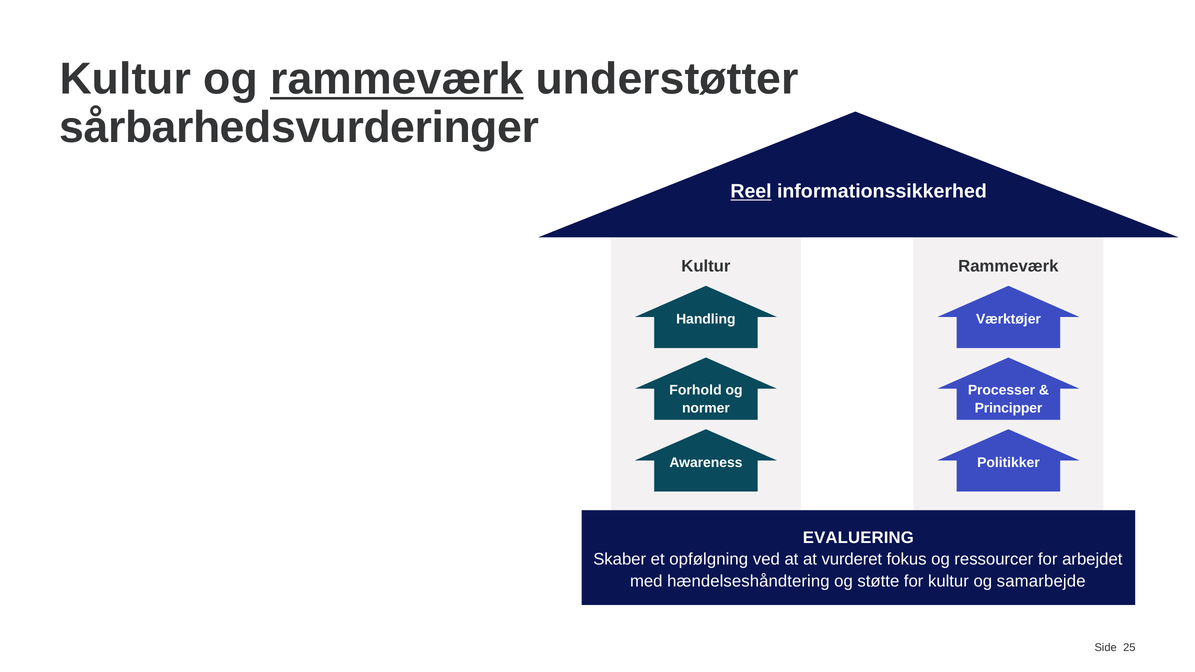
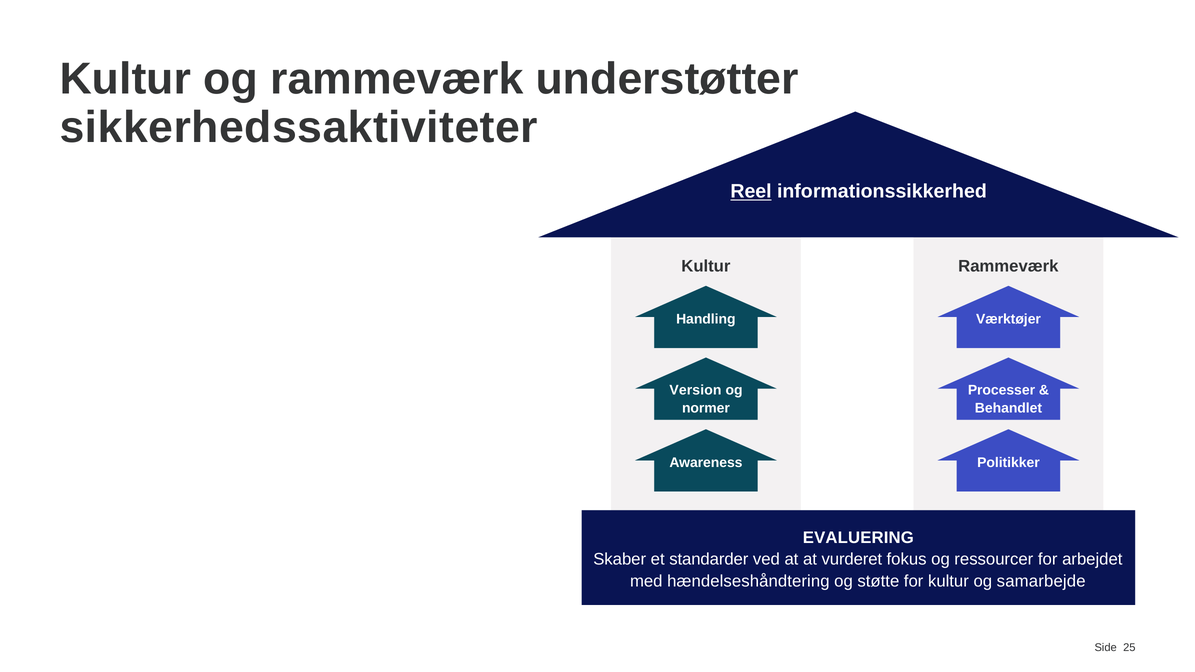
rammeværk underline: present -> none (397, 79)
sårbarhedsvurderinger: sårbarhedsvurderinger -> sikkerhedssaktiviteter (299, 127)
Forhold: Forhold -> Version (695, 390)
Principper: Principper -> Behandlet (1008, 408)
opfølgning: opfølgning -> standarder (709, 560)
